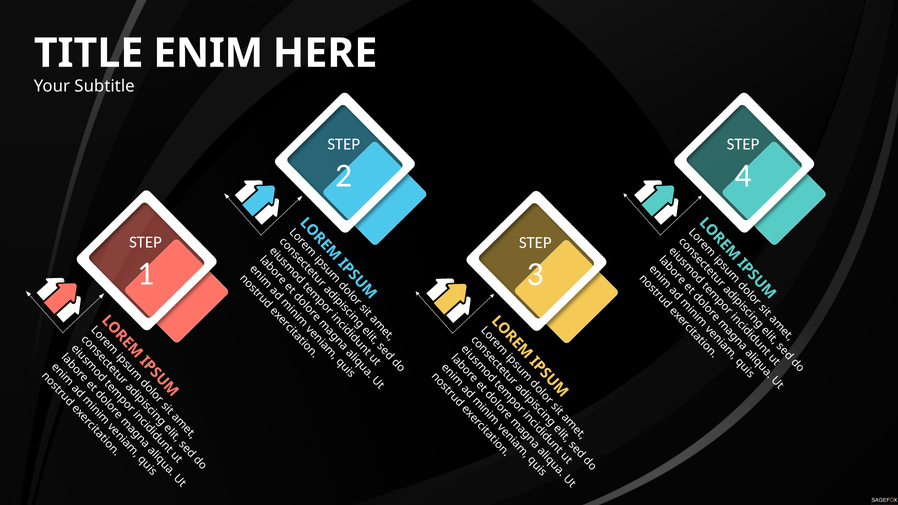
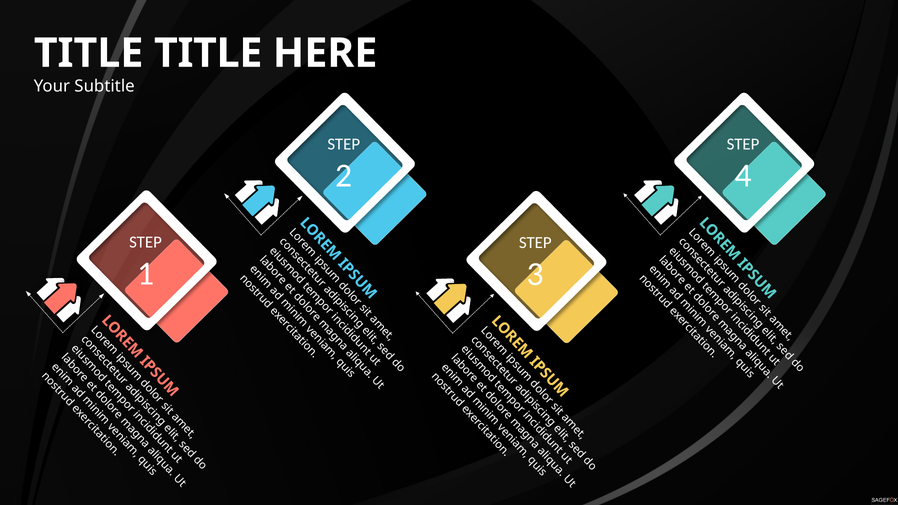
ENIM: ENIM -> TITLE (208, 53)
